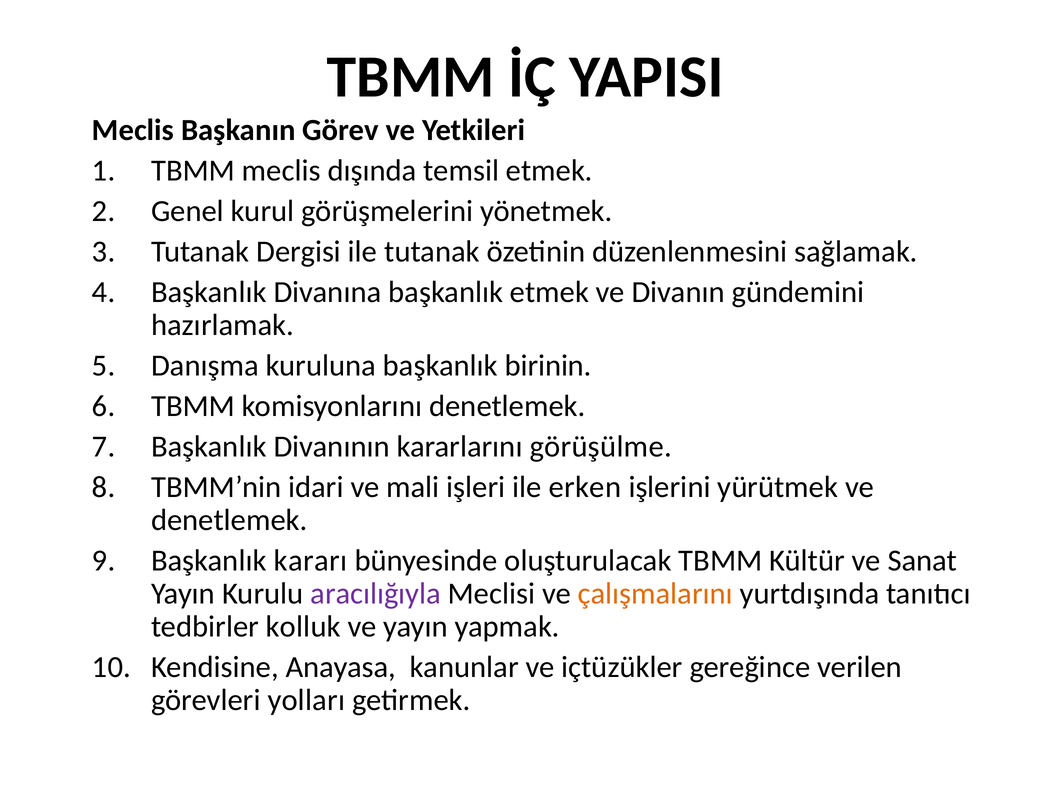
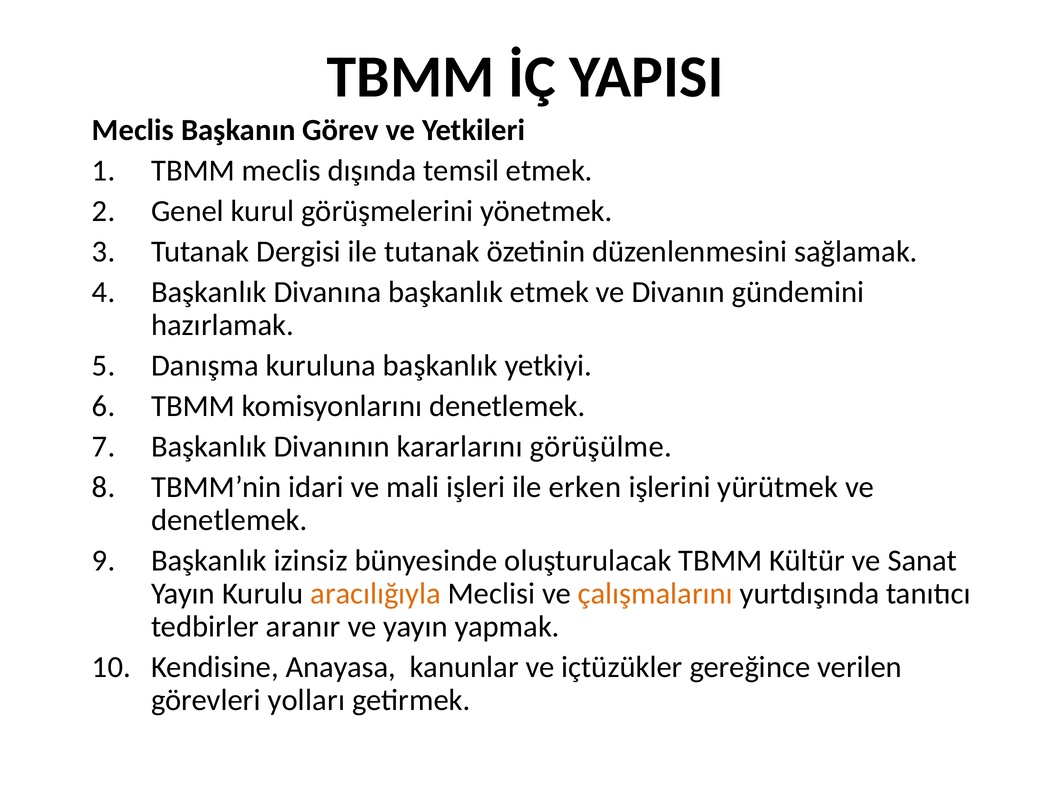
birinin: birinin -> yetkiyi (548, 366)
kararı: kararı -> izinsiz (311, 561)
aracılığıyla colour: purple -> orange (376, 594)
kolluk: kolluk -> aranır (303, 627)
